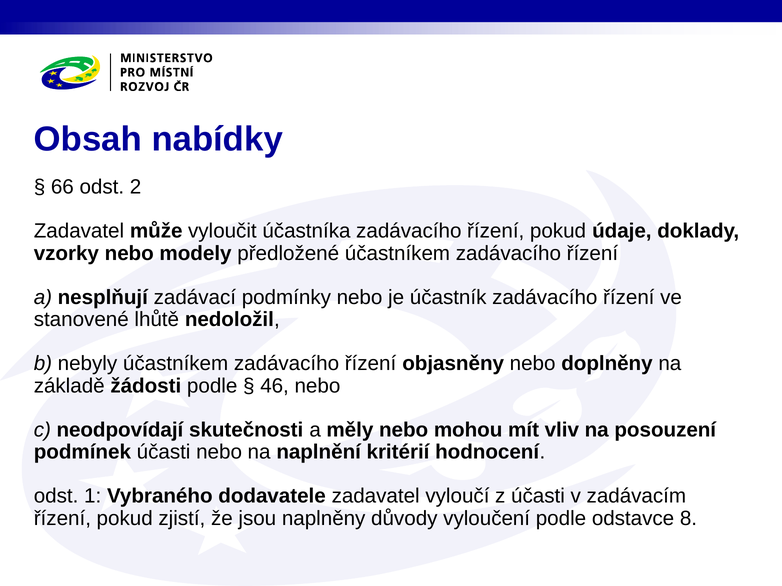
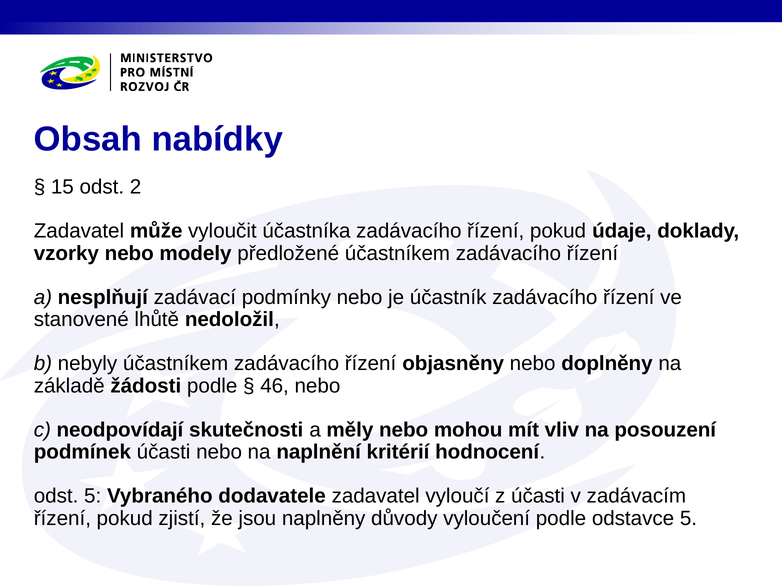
66: 66 -> 15 (62, 187)
odst 1: 1 -> 5 (93, 497)
odstavce 8: 8 -> 5 (688, 519)
